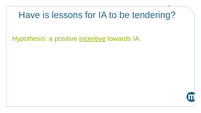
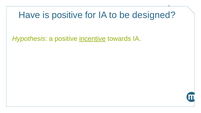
is lessons: lessons -> positive (67, 15)
tendering: tendering -> designed (154, 15)
